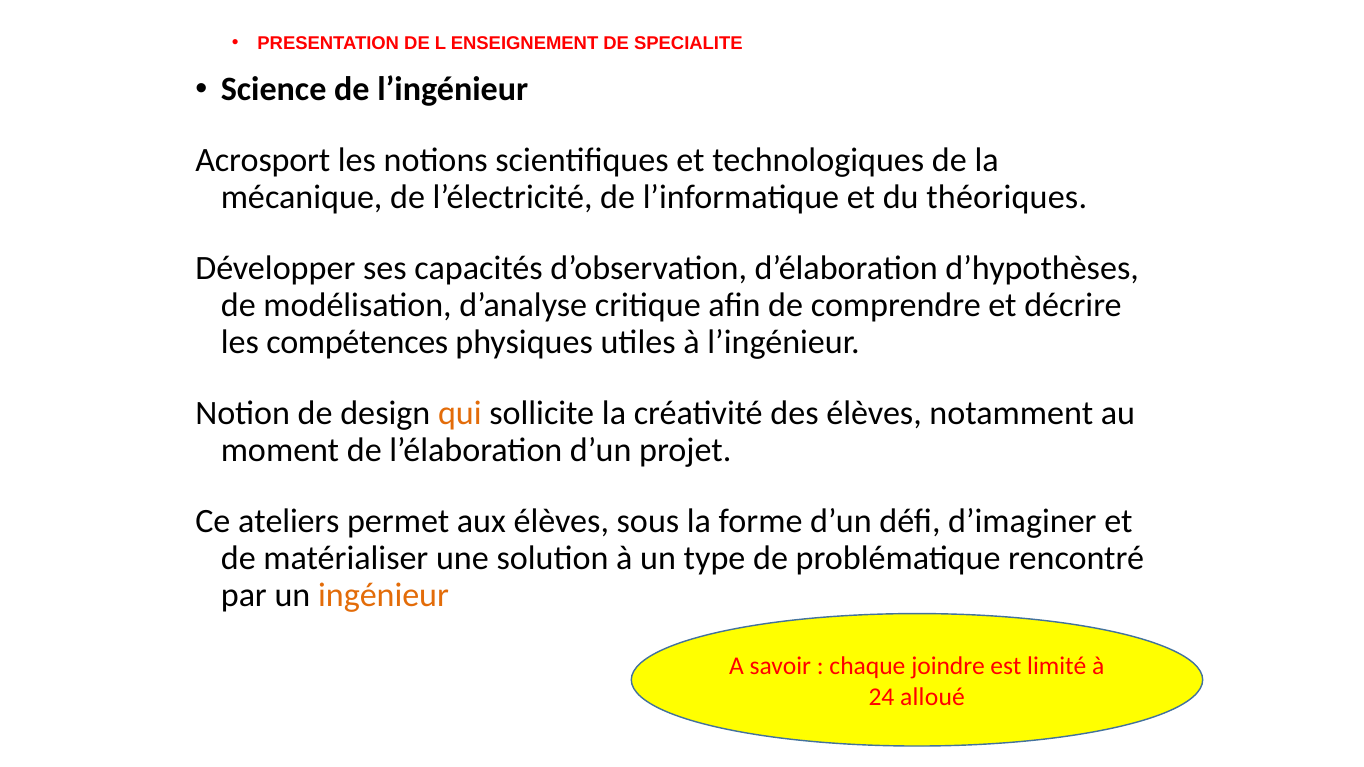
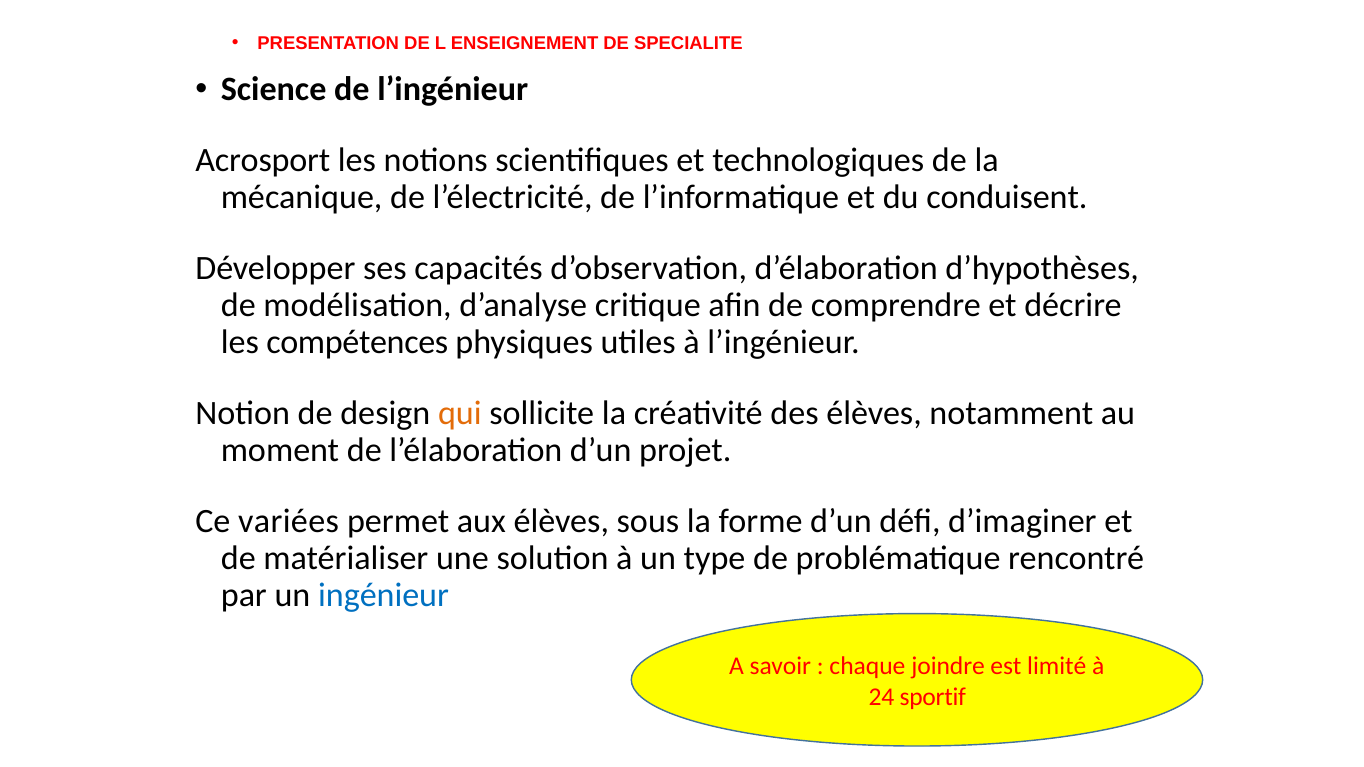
théoriques: théoriques -> conduisent (1007, 198)
ateliers: ateliers -> variées (289, 522)
ingénieur colour: orange -> blue (384, 595)
alloué: alloué -> sportif (933, 697)
